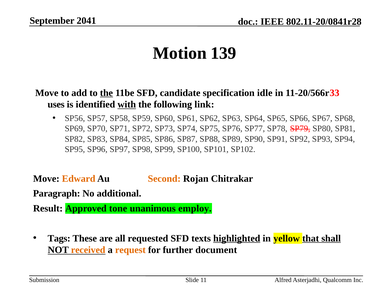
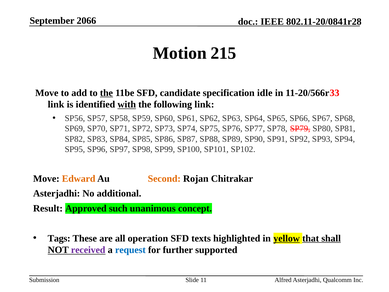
2041: 2041 -> 2066 (86, 21)
139: 139 -> 215 (224, 53)
uses: uses -> link (56, 104)
Paragraph: Paragraph -> Asterjadhi (57, 193)
tone: tone -> such (118, 208)
employ: employ -> concept (195, 208)
requested: requested -> operation (148, 238)
highlighted underline: present -> none (237, 238)
yellow underline: none -> present (287, 238)
received colour: orange -> purple (88, 250)
request colour: orange -> blue (130, 250)
document: document -> supported (216, 250)
